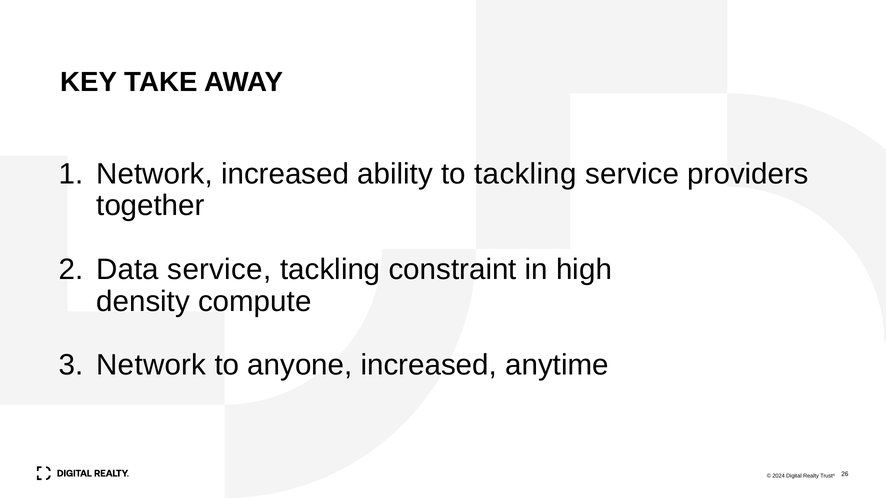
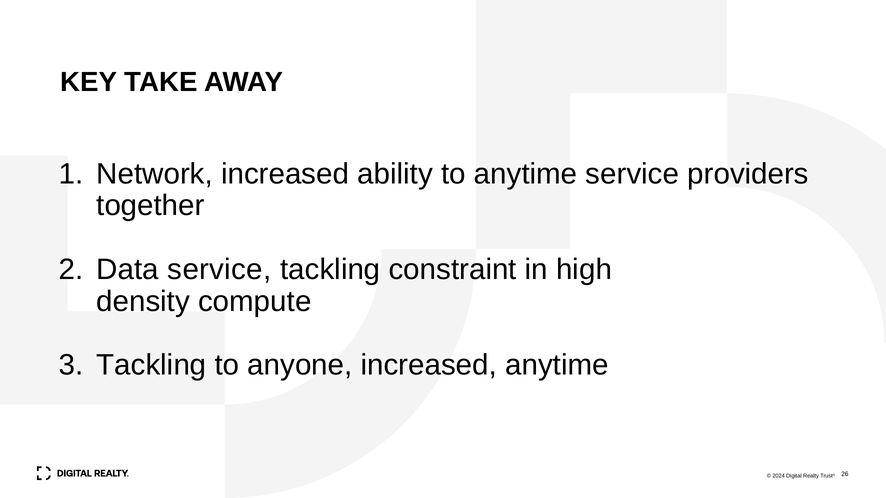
to tackling: tackling -> anytime (526, 174)
Network: Network -> Tackling (151, 365)
